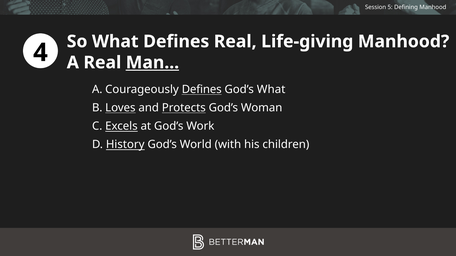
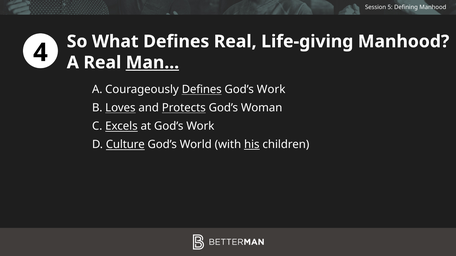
What: What -> Work (271, 89)
History: History -> Culture (125, 145)
his underline: none -> present (252, 145)
